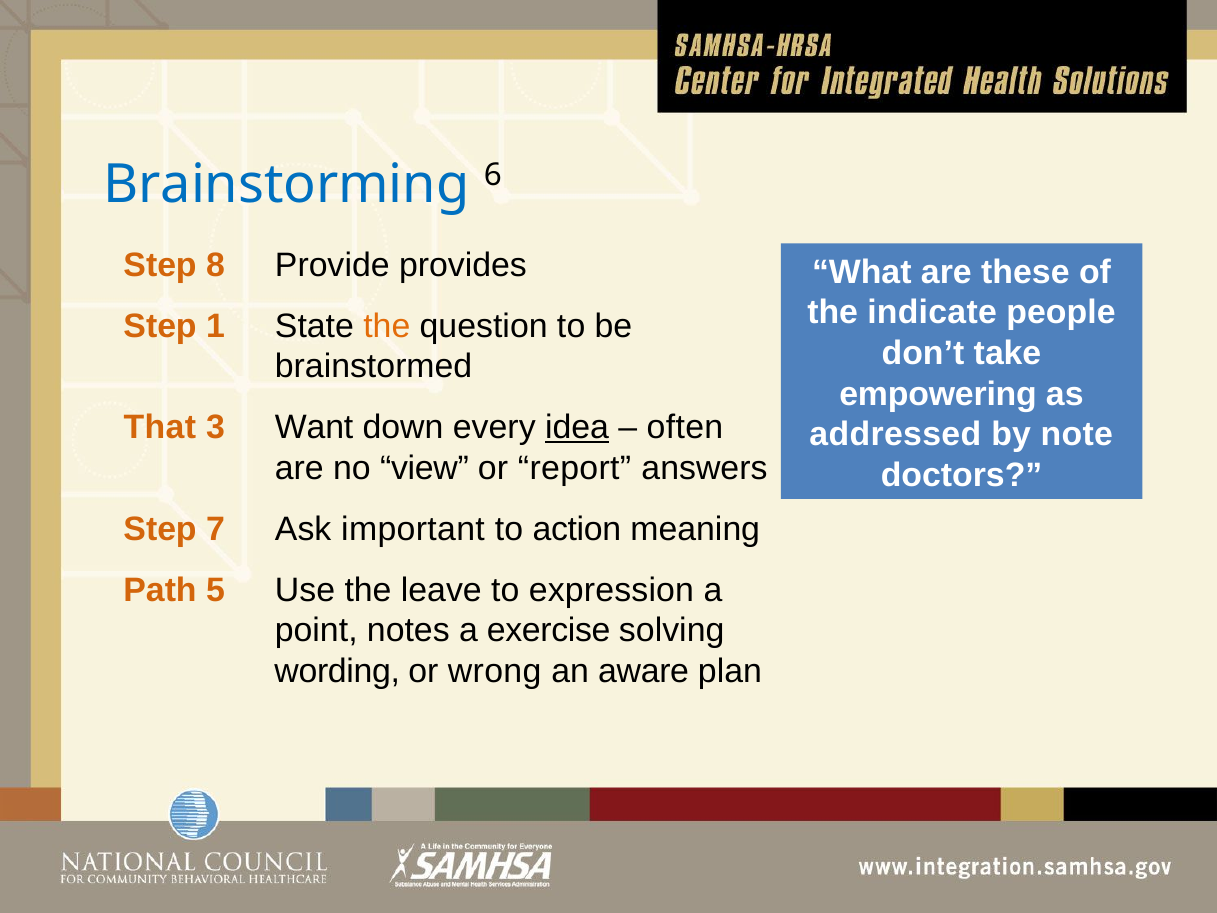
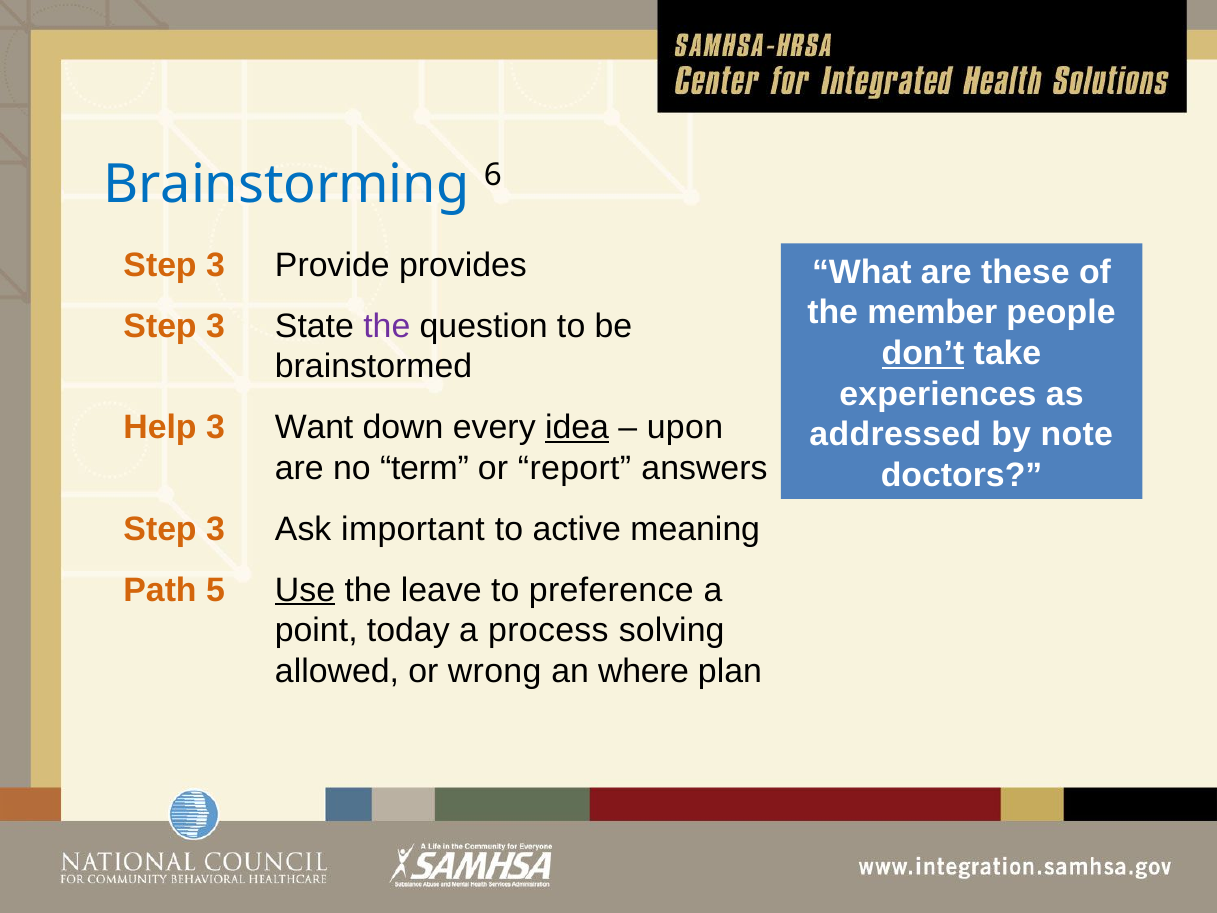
8: 8 -> 3 (216, 265)
indicate: indicate -> member (932, 313)
1: 1 -> 3 (216, 326)
the colour: orange -> purple (387, 326)
don’t underline: none -> present (923, 353)
empowering: empowering -> experiences (938, 394)
That: That -> Help (160, 427)
often: often -> upon (685, 427)
view: view -> term (424, 468)
7: 7 -> 3 (216, 529)
action: action -> active (577, 529)
Use underline: none -> present (305, 590)
expression: expression -> preference (611, 590)
notes: notes -> today (408, 630)
exercise: exercise -> process (548, 630)
wording: wording -> allowed (337, 671)
aware: aware -> where (644, 671)
